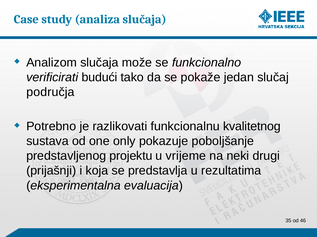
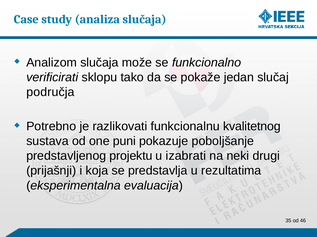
budući: budući -> sklopu (99, 77)
only: only -> puni (124, 142)
vrijeme: vrijeme -> izabrati (186, 156)
